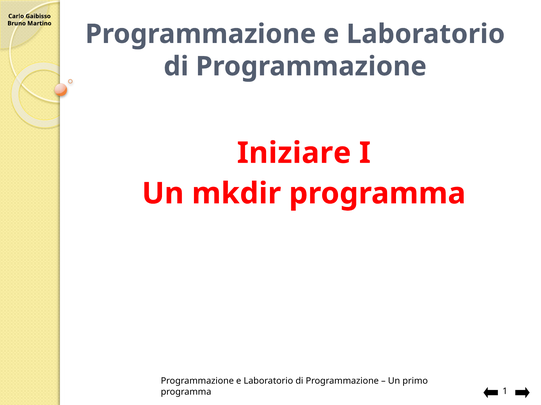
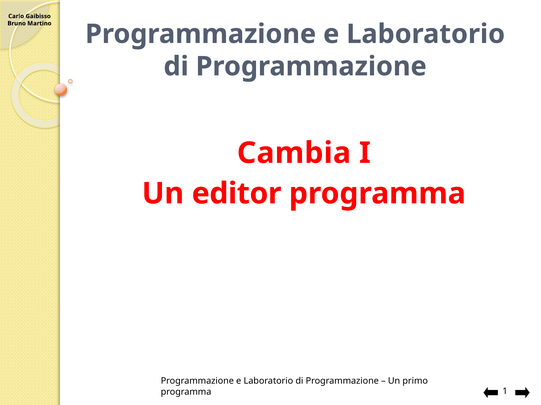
Iniziare: Iniziare -> Cambia (294, 153)
mkdir: mkdir -> editor (237, 194)
